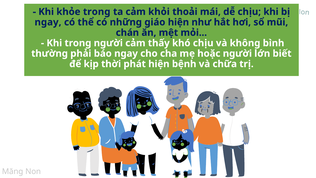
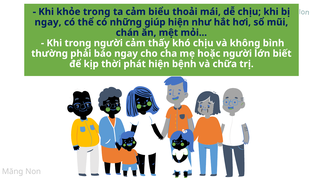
khỏi: khỏi -> biểu (159, 12)
giáo: giáo -> giúp (155, 22)
